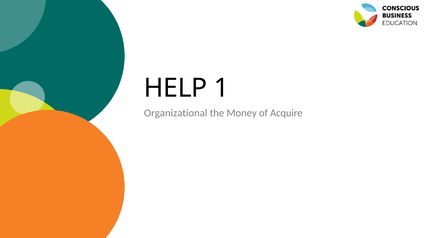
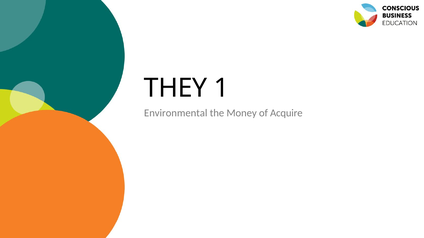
HELP: HELP -> THEY (176, 88)
Organizational: Organizational -> Environmental (176, 113)
